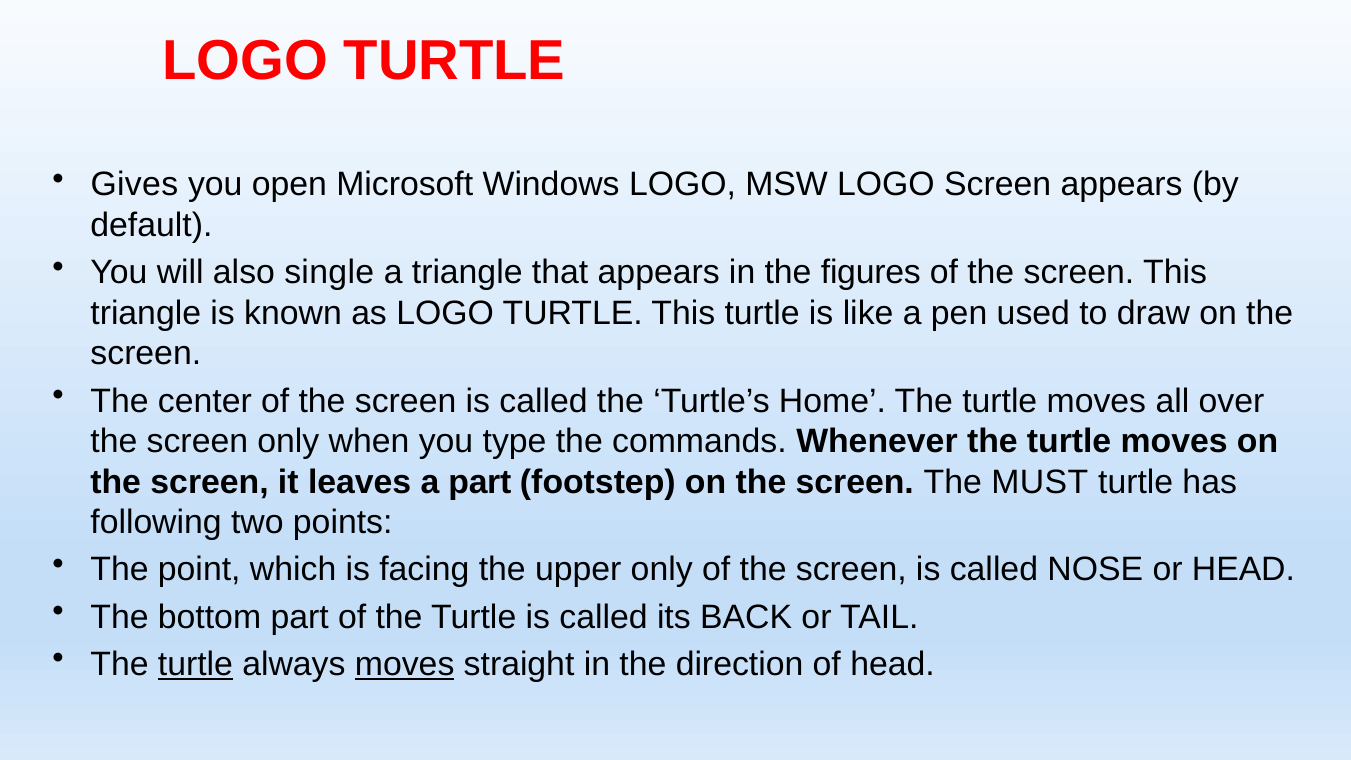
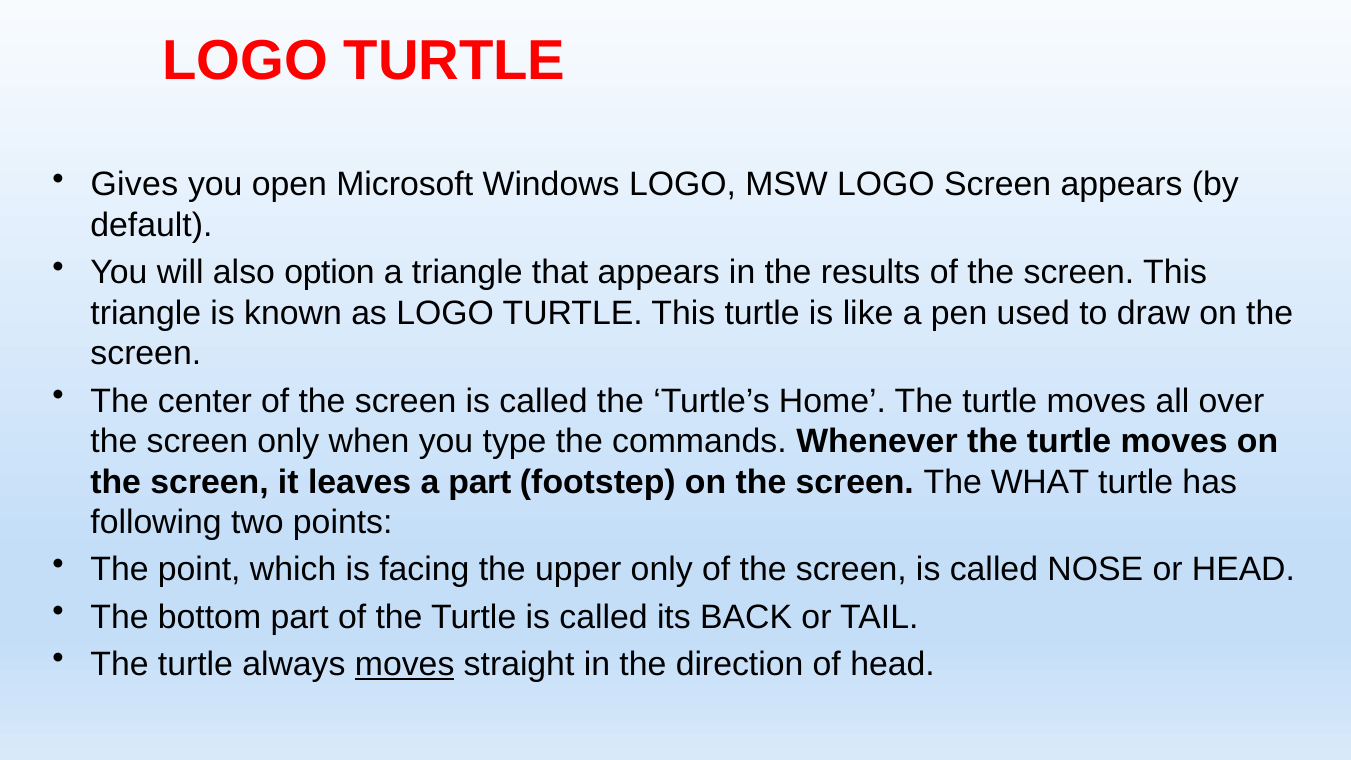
single: single -> option (330, 273)
figures: figures -> results (871, 273)
MUST: MUST -> WHAT (1040, 482)
turtle underline: present -> none (195, 664)
